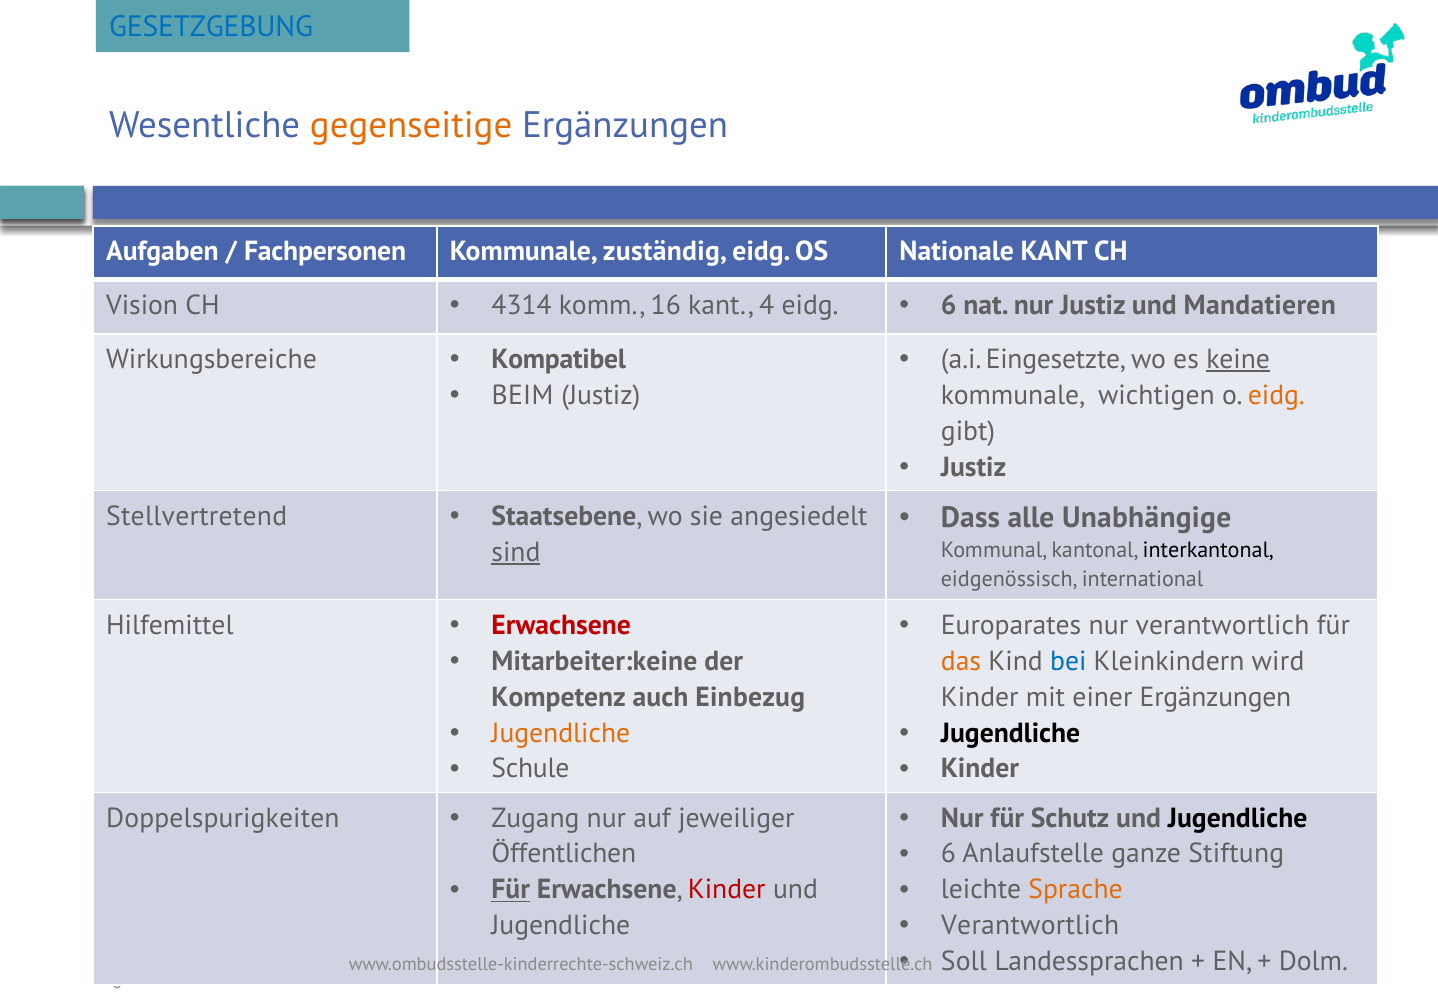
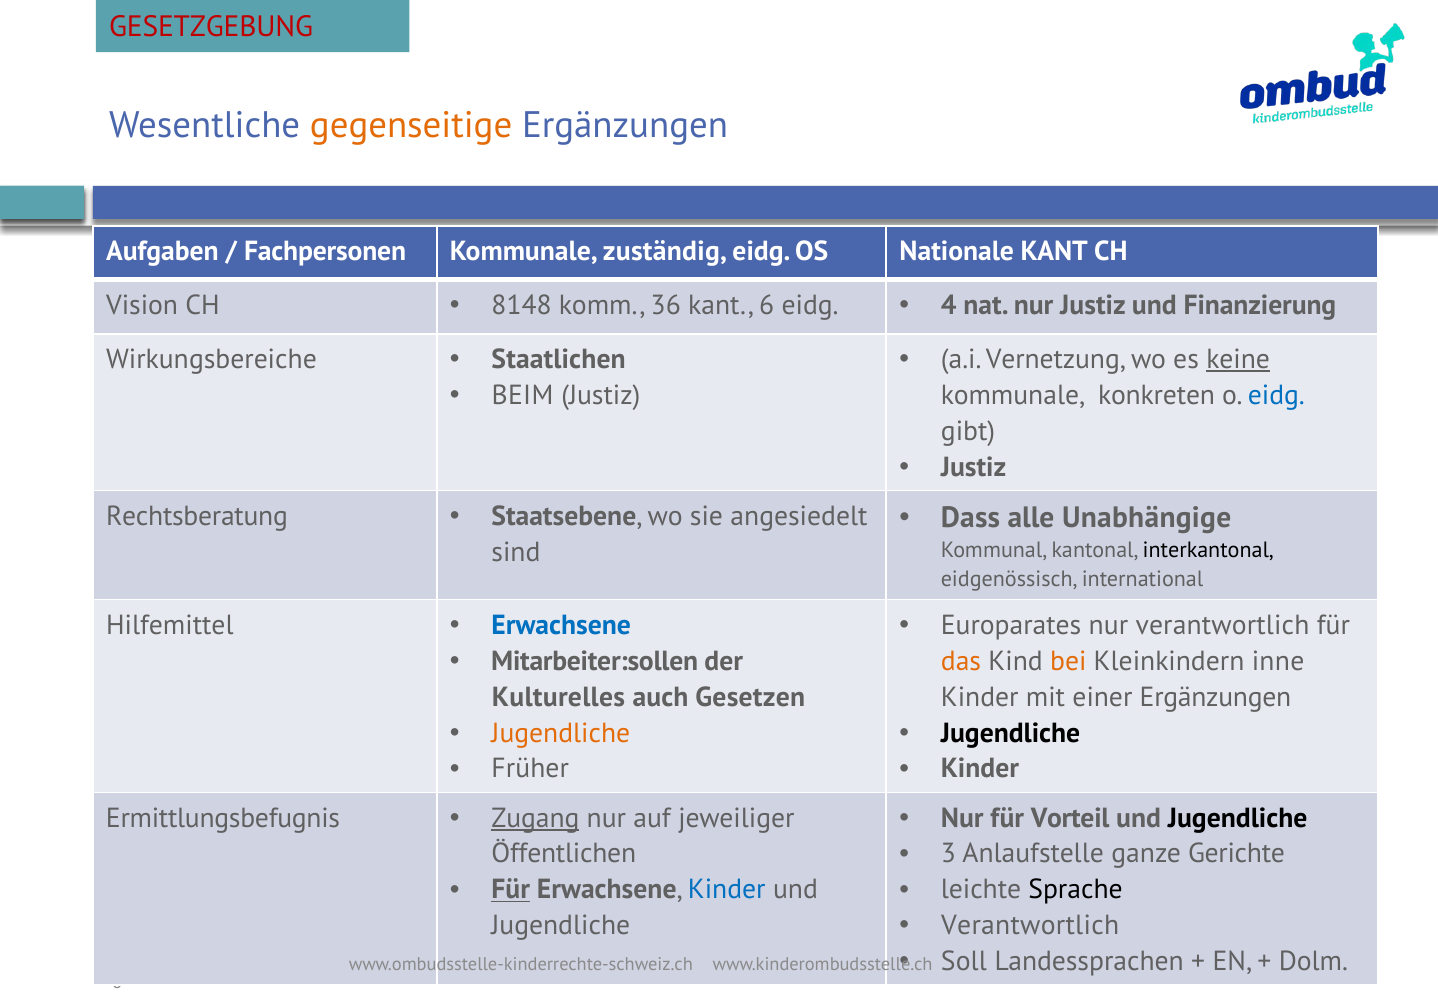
GESETZGEBUNG colour: blue -> red (211, 26)
4314: 4314 -> 8148 (522, 305)
16: 16 -> 36 (666, 305)
kant 4: 4 -> 6 (767, 305)
6: 6 -> 4 (949, 305)
Mandatieren: Mandatieren -> Finanzierung (1260, 305)
Eingesetzte: Eingesetzte -> Vernetzung (1056, 359)
Kompatibel: Kompatibel -> Staatlichen (559, 359)
wichtigen: wichtigen -> konkreten (1157, 395)
eidg colour: orange -> blue (1276, 395)
Stellvertretend: Stellvertretend -> Rechtsberatung (197, 516)
sind underline: present -> none (516, 552)
Erwachsene colour: red -> blue (561, 625)
Mitarbeiter:keine: Mitarbeiter:keine -> Mitarbeiter:sollen (595, 661)
bei colour: blue -> orange (1068, 661)
wird: wird -> inne (1278, 661)
Kompetenz: Kompetenz -> Kulturelles (559, 697)
Einbezug: Einbezug -> Gesetzen (750, 697)
Schule: Schule -> Früher (530, 768)
Schutz: Schutz -> Vorteil (1070, 818)
Doppelspurigkeiten: Doppelspurigkeiten -> Ermittlungsbefugnis (223, 818)
Zugang underline: none -> present (535, 818)
6: 6 -> 3 (948, 853)
Stiftung: Stiftung -> Gerichte (1237, 853)
Kinder colour: red -> blue (727, 889)
Sprache colour: orange -> black (1076, 889)
